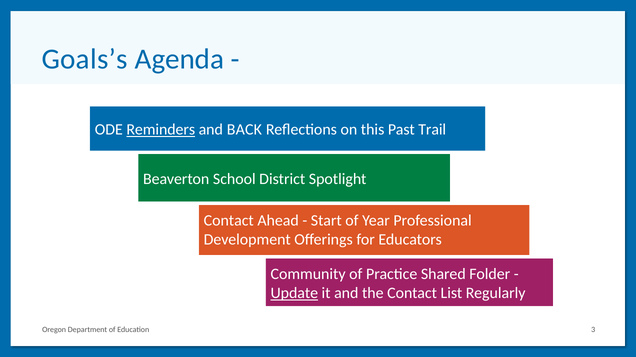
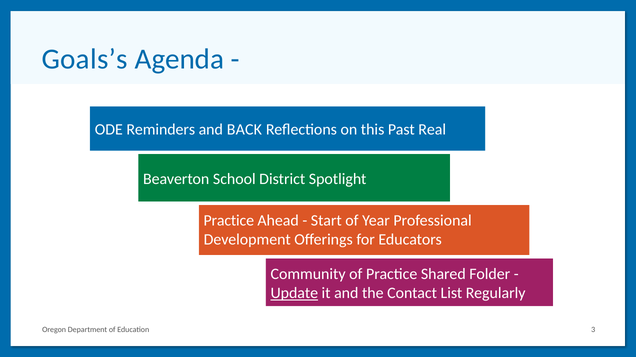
Reminders underline: present -> none (161, 130)
Trail: Trail -> Real (432, 130)
Contact: Contact -> Practice (229, 221)
